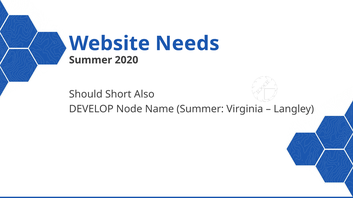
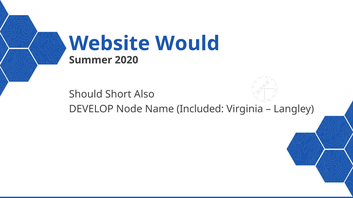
Needs: Needs -> Would (187, 44)
Name Summer: Summer -> Included (200, 109)
